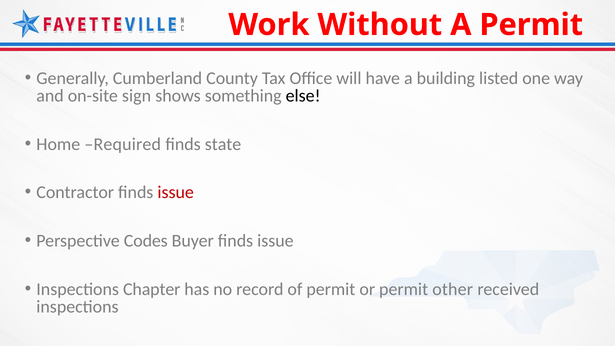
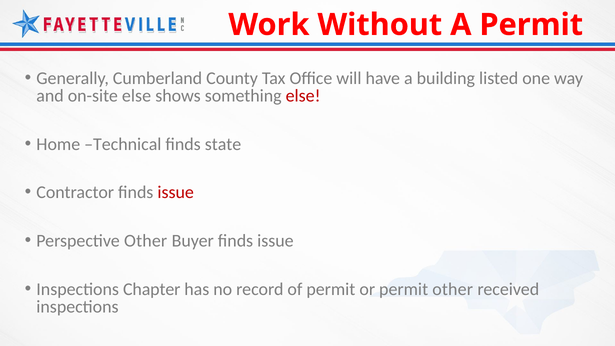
on-site sign: sign -> else (137, 96)
else colour: black -> red (303, 96)
Required: Required -> Technical (123, 144)
Perspective Codes: Codes -> Other (146, 241)
